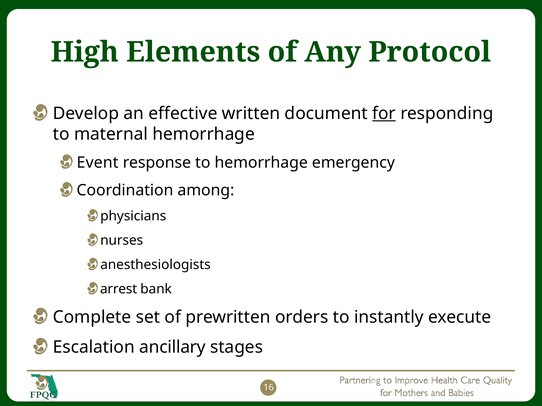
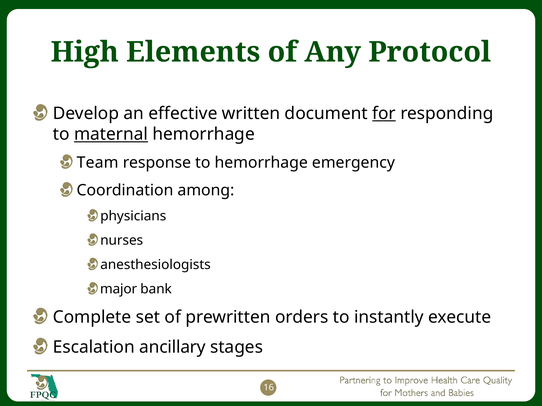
maternal underline: none -> present (111, 134)
Event: Event -> Team (98, 163)
arrest: arrest -> major (119, 289)
